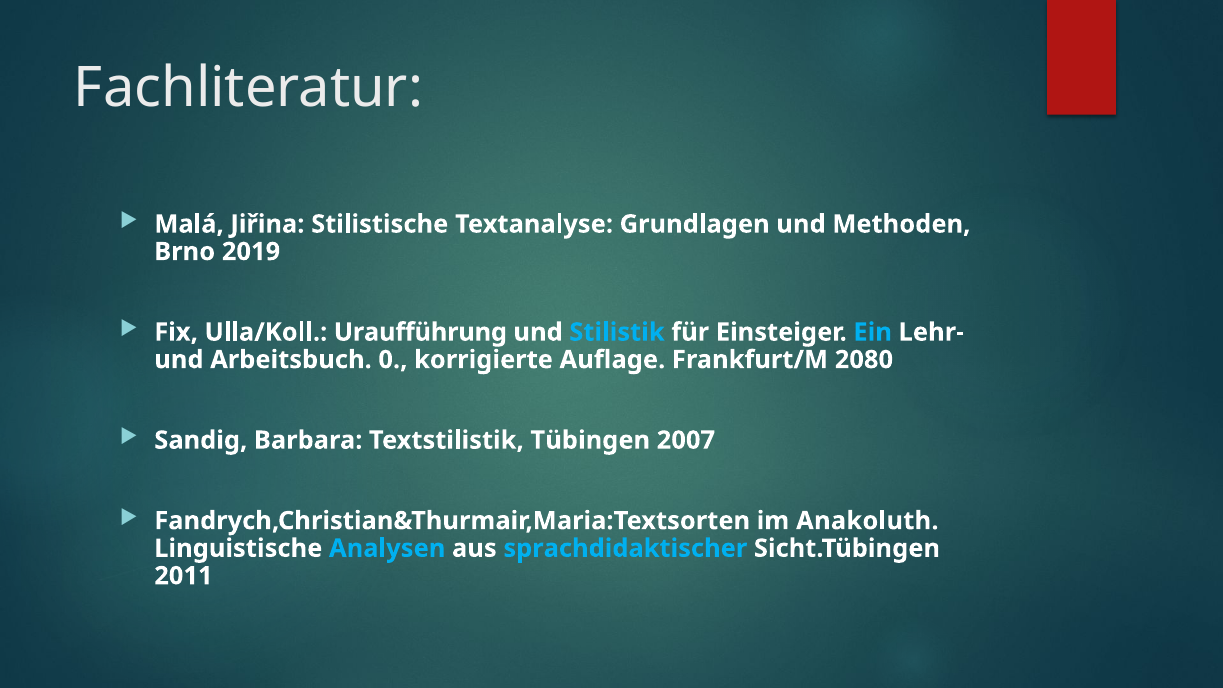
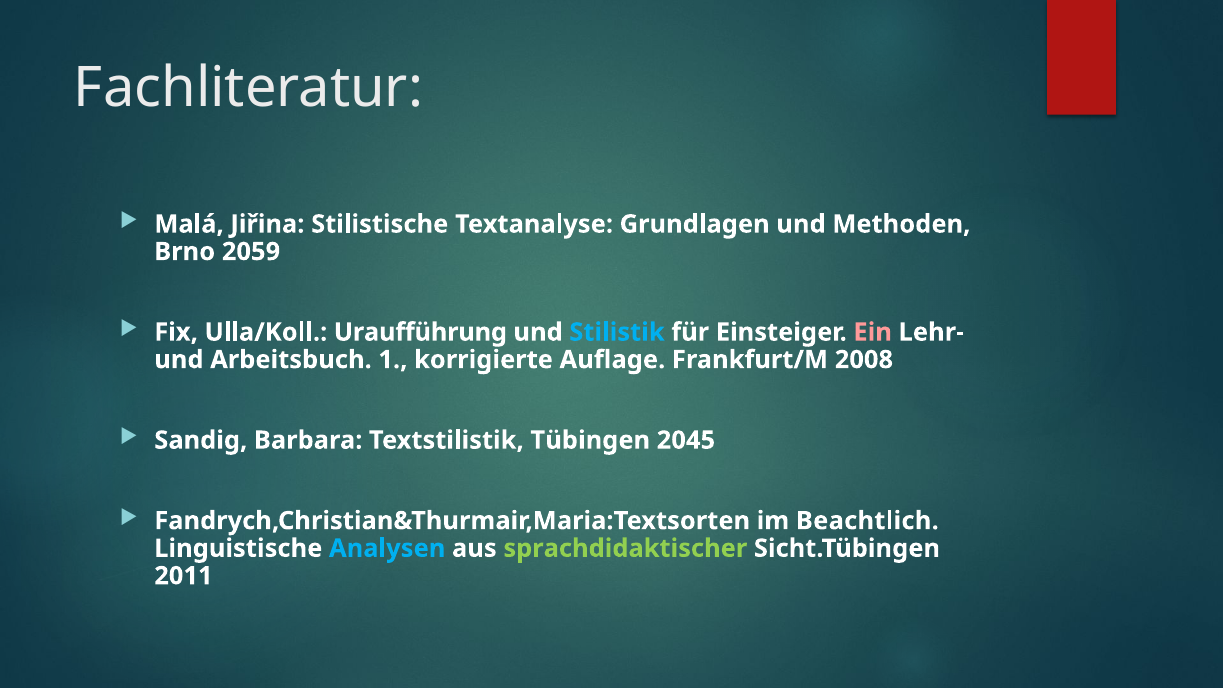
2019: 2019 -> 2059 (251, 252)
Ein colour: light blue -> pink (873, 332)
0: 0 -> 1 (393, 360)
2080: 2080 -> 2008 (864, 360)
2007: 2007 -> 2045 (686, 440)
Anakoluth: Anakoluth -> Beachtlich (867, 521)
sprachdidaktischer colour: light blue -> light green (625, 548)
